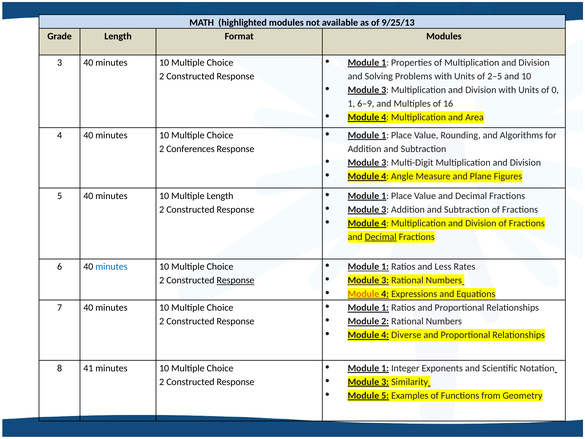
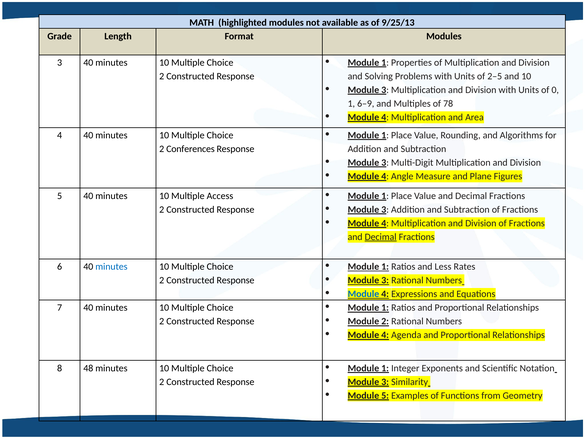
16: 16 -> 78 (448, 104)
Multiple Length: Length -> Access (220, 196)
Response underline: present -> none (236, 280)
Module colour: orange -> blue (363, 294)
Diverse: Diverse -> Agenda (406, 335)
41: 41 -> 48 (88, 368)
